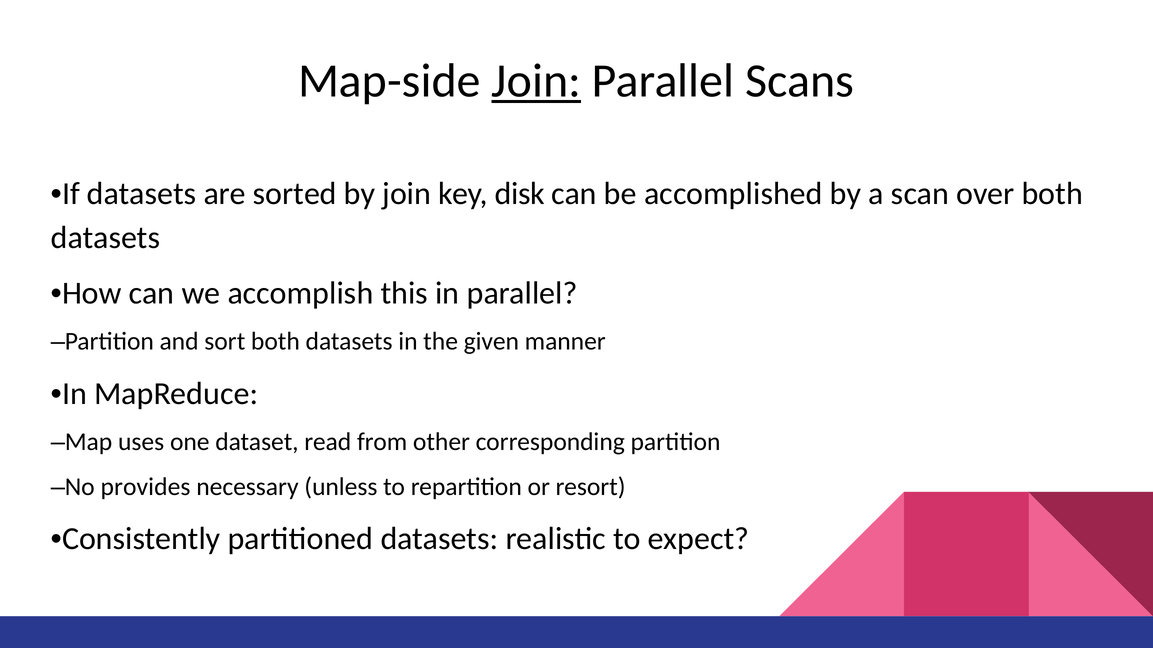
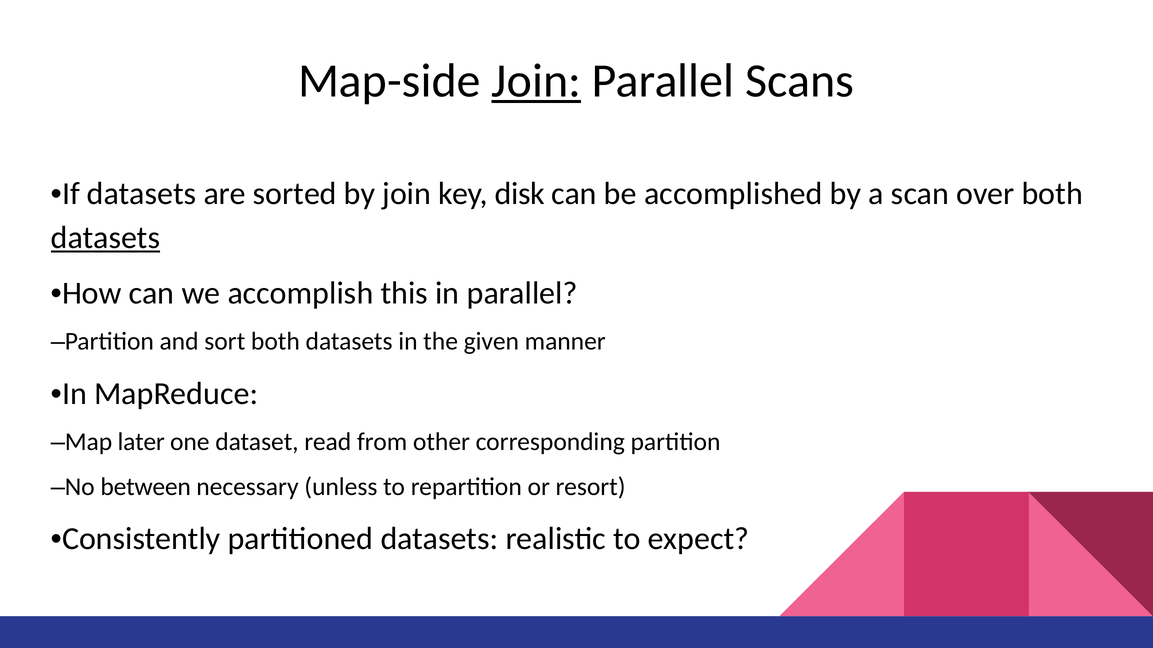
datasets underline: none -> present (105, 238)
uses: uses -> later (141, 442)
provides: provides -> between (146, 487)
